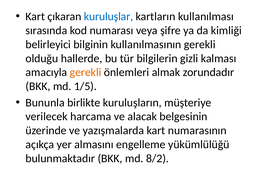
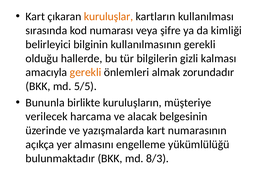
kuruluşlar colour: blue -> orange (109, 17)
1/5: 1/5 -> 5/5 (85, 87)
8/2: 8/2 -> 8/3 (157, 159)
